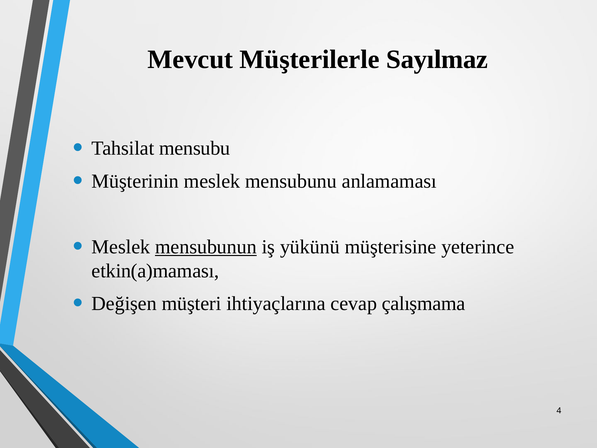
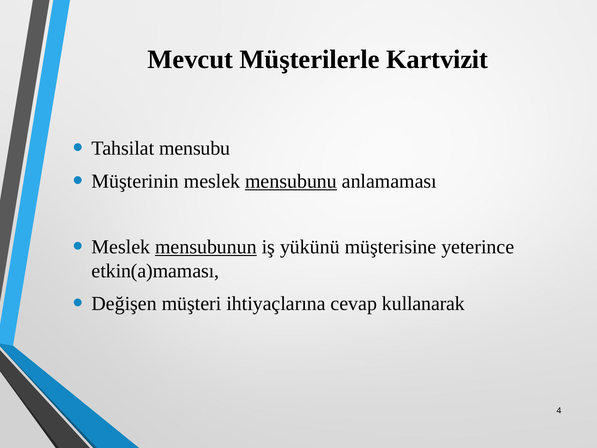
Sayılmaz: Sayılmaz -> Kartvizit (437, 59)
mensubunu underline: none -> present (291, 181)
çalışmama: çalışmama -> kullanarak (423, 304)
